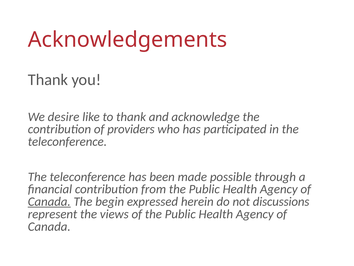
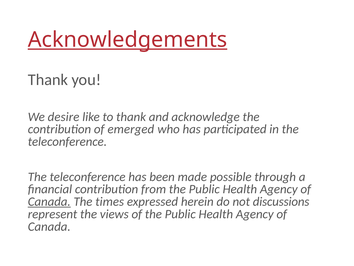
Acknowledgements underline: none -> present (128, 40)
providers: providers -> emerged (131, 129)
begin: begin -> times (110, 201)
